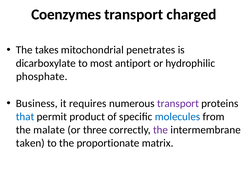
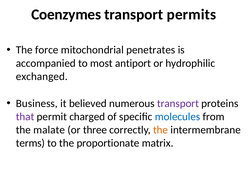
charged: charged -> permits (191, 14)
takes: takes -> force (47, 50)
dicarboxylate: dicarboxylate -> accompanied (46, 63)
phosphate: phosphate -> exchanged (42, 76)
requires: requires -> believed (88, 103)
that colour: blue -> purple (25, 117)
product: product -> charged (87, 117)
the colour: purple -> orange (161, 130)
taken: taken -> terms (30, 143)
